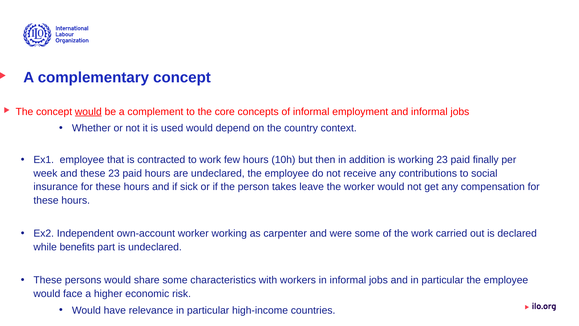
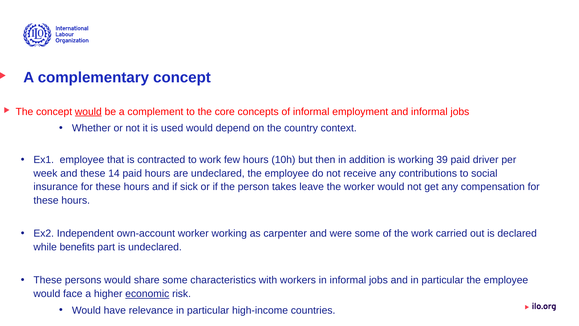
working 23: 23 -> 39 (442, 160)
finally: finally -> driver (486, 160)
these 23: 23 -> 14 (114, 173)
economic underline: none -> present (147, 294)
